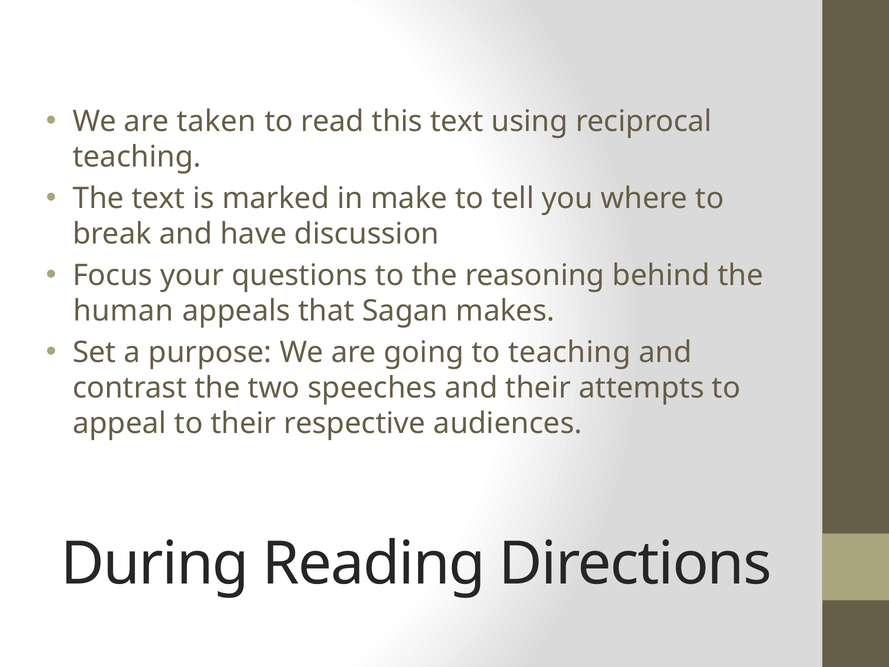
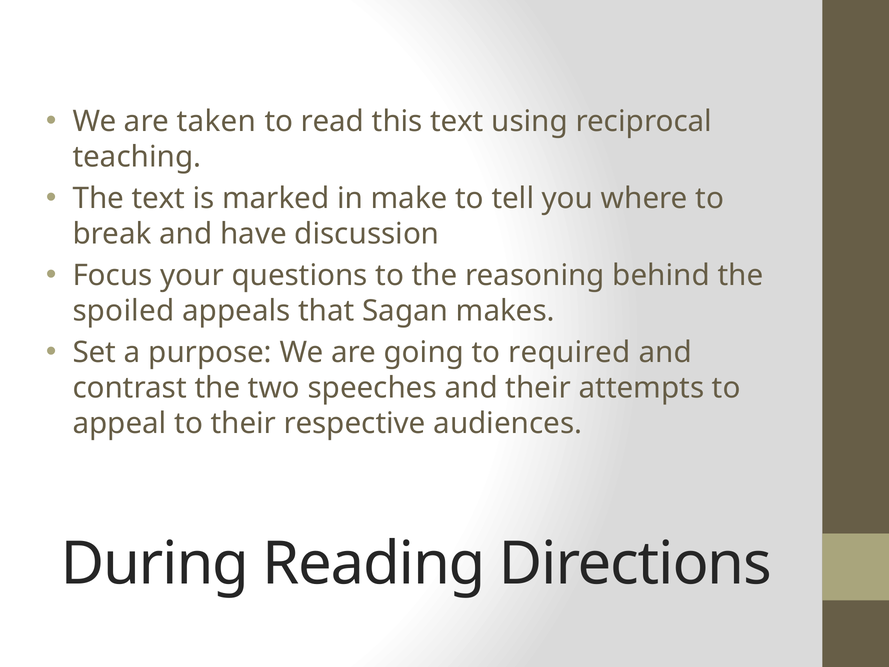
human: human -> spoiled (123, 311)
to teaching: teaching -> required (569, 352)
